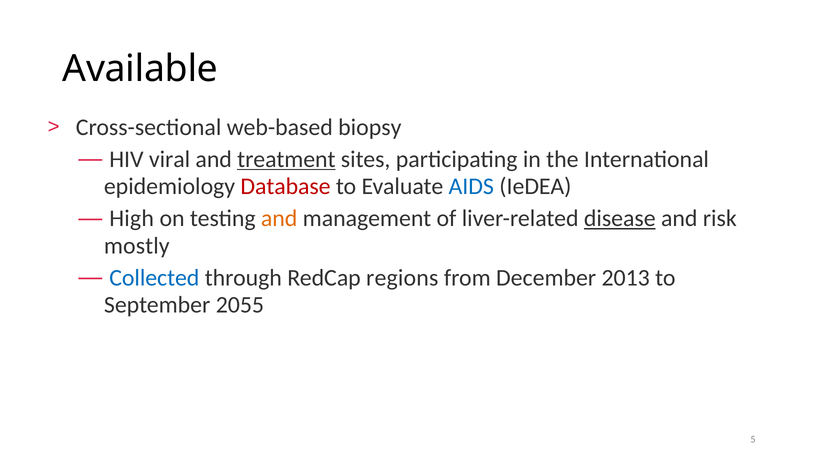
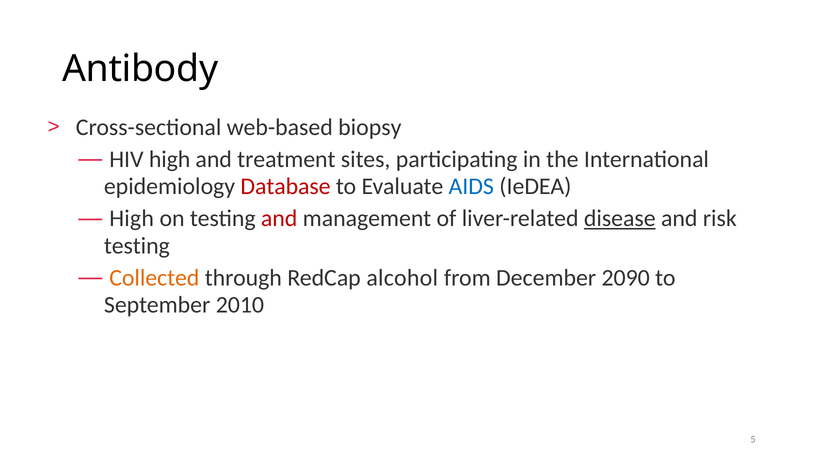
Available: Available -> Antibody (140, 69)
HIV viral: viral -> high (170, 159)
treatment underline: present -> none (286, 159)
and colour: orange -> red (279, 219)
mostly: mostly -> testing (137, 246)
Collected colour: blue -> orange (154, 278)
regions: regions -> alcohol (402, 278)
2013: 2013 -> 2090 (626, 278)
2055: 2055 -> 2010 (240, 305)
